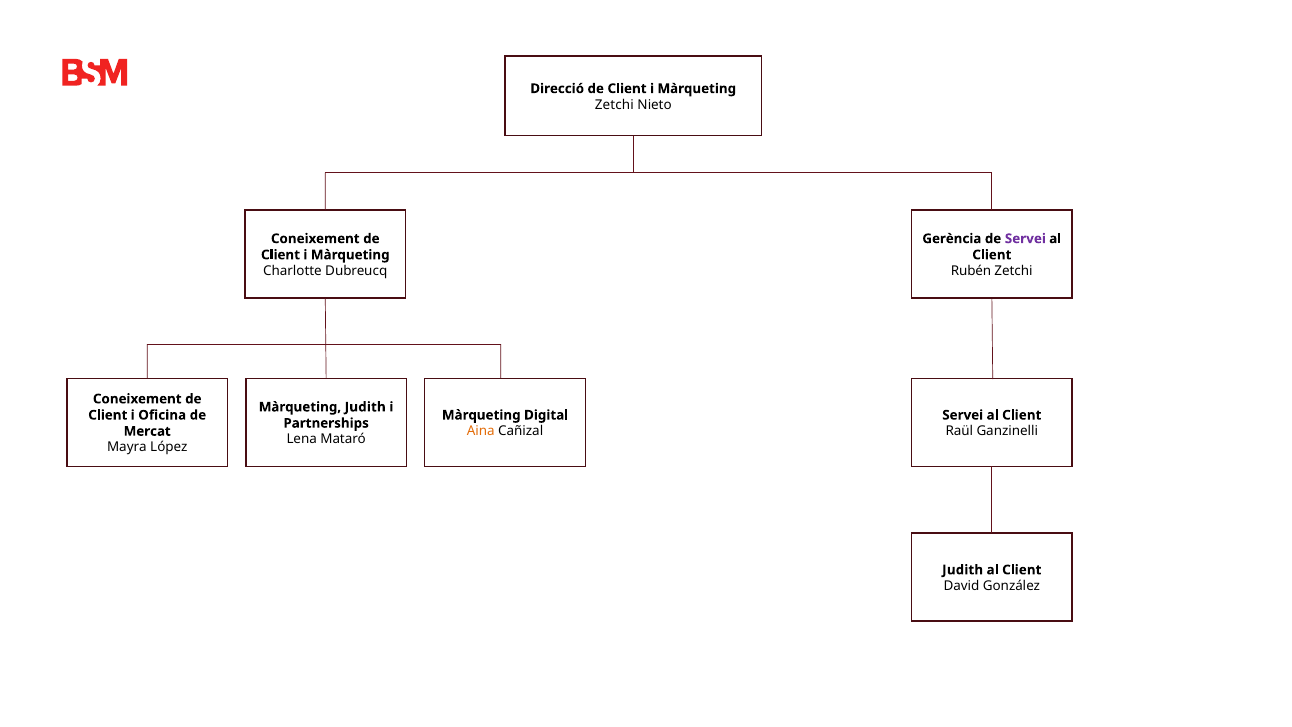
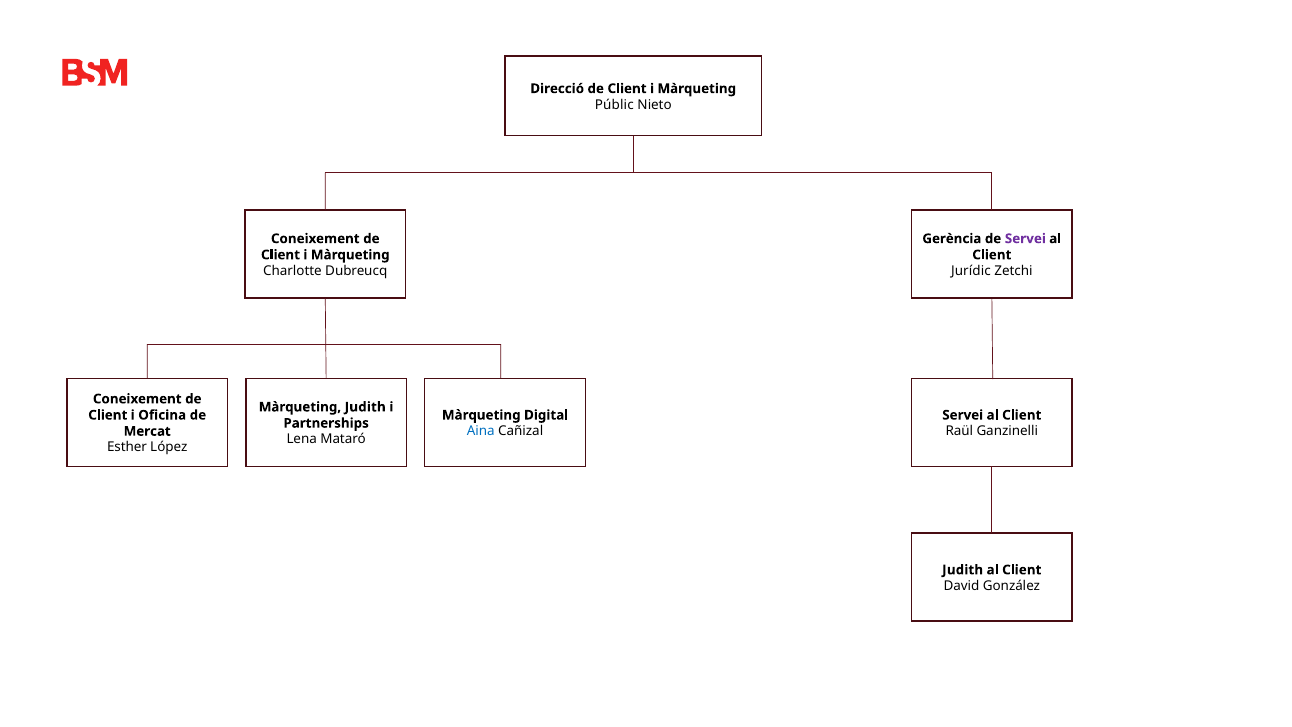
Zetchi: Zetchi -> Públic (614, 105)
Rubén: Rubén -> Jurídic (971, 271)
Aina colour: orange -> blue (481, 431)
Mayra: Mayra -> Esther (127, 447)
